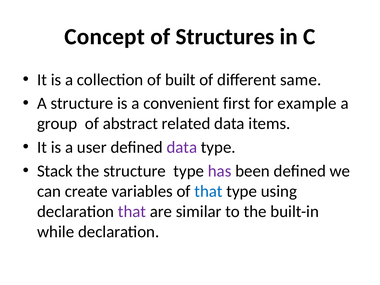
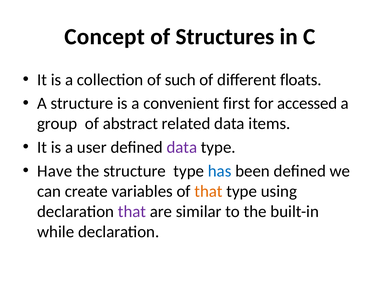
built: built -> such (180, 80)
same: same -> floats (301, 80)
example: example -> accessed (307, 103)
Stack: Stack -> Have (55, 171)
has colour: purple -> blue (220, 171)
that colour: blue -> orange (209, 191)
